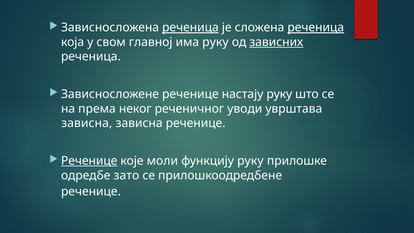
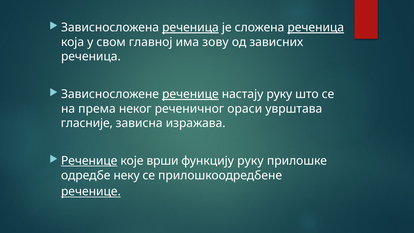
има руку: руку -> зову (215, 42)
зависних underline: present -> none (276, 42)
реченице underline: none -> present (190, 94)
уводи: уводи -> ораси (245, 109)
зависна: зависна -> гласније (87, 123)
зависна реченице: реченице -> изражава (196, 123)
моли: моли -> врши (162, 161)
зато: зато -> неку (127, 175)
реченице underline: none -> present (91, 192)
